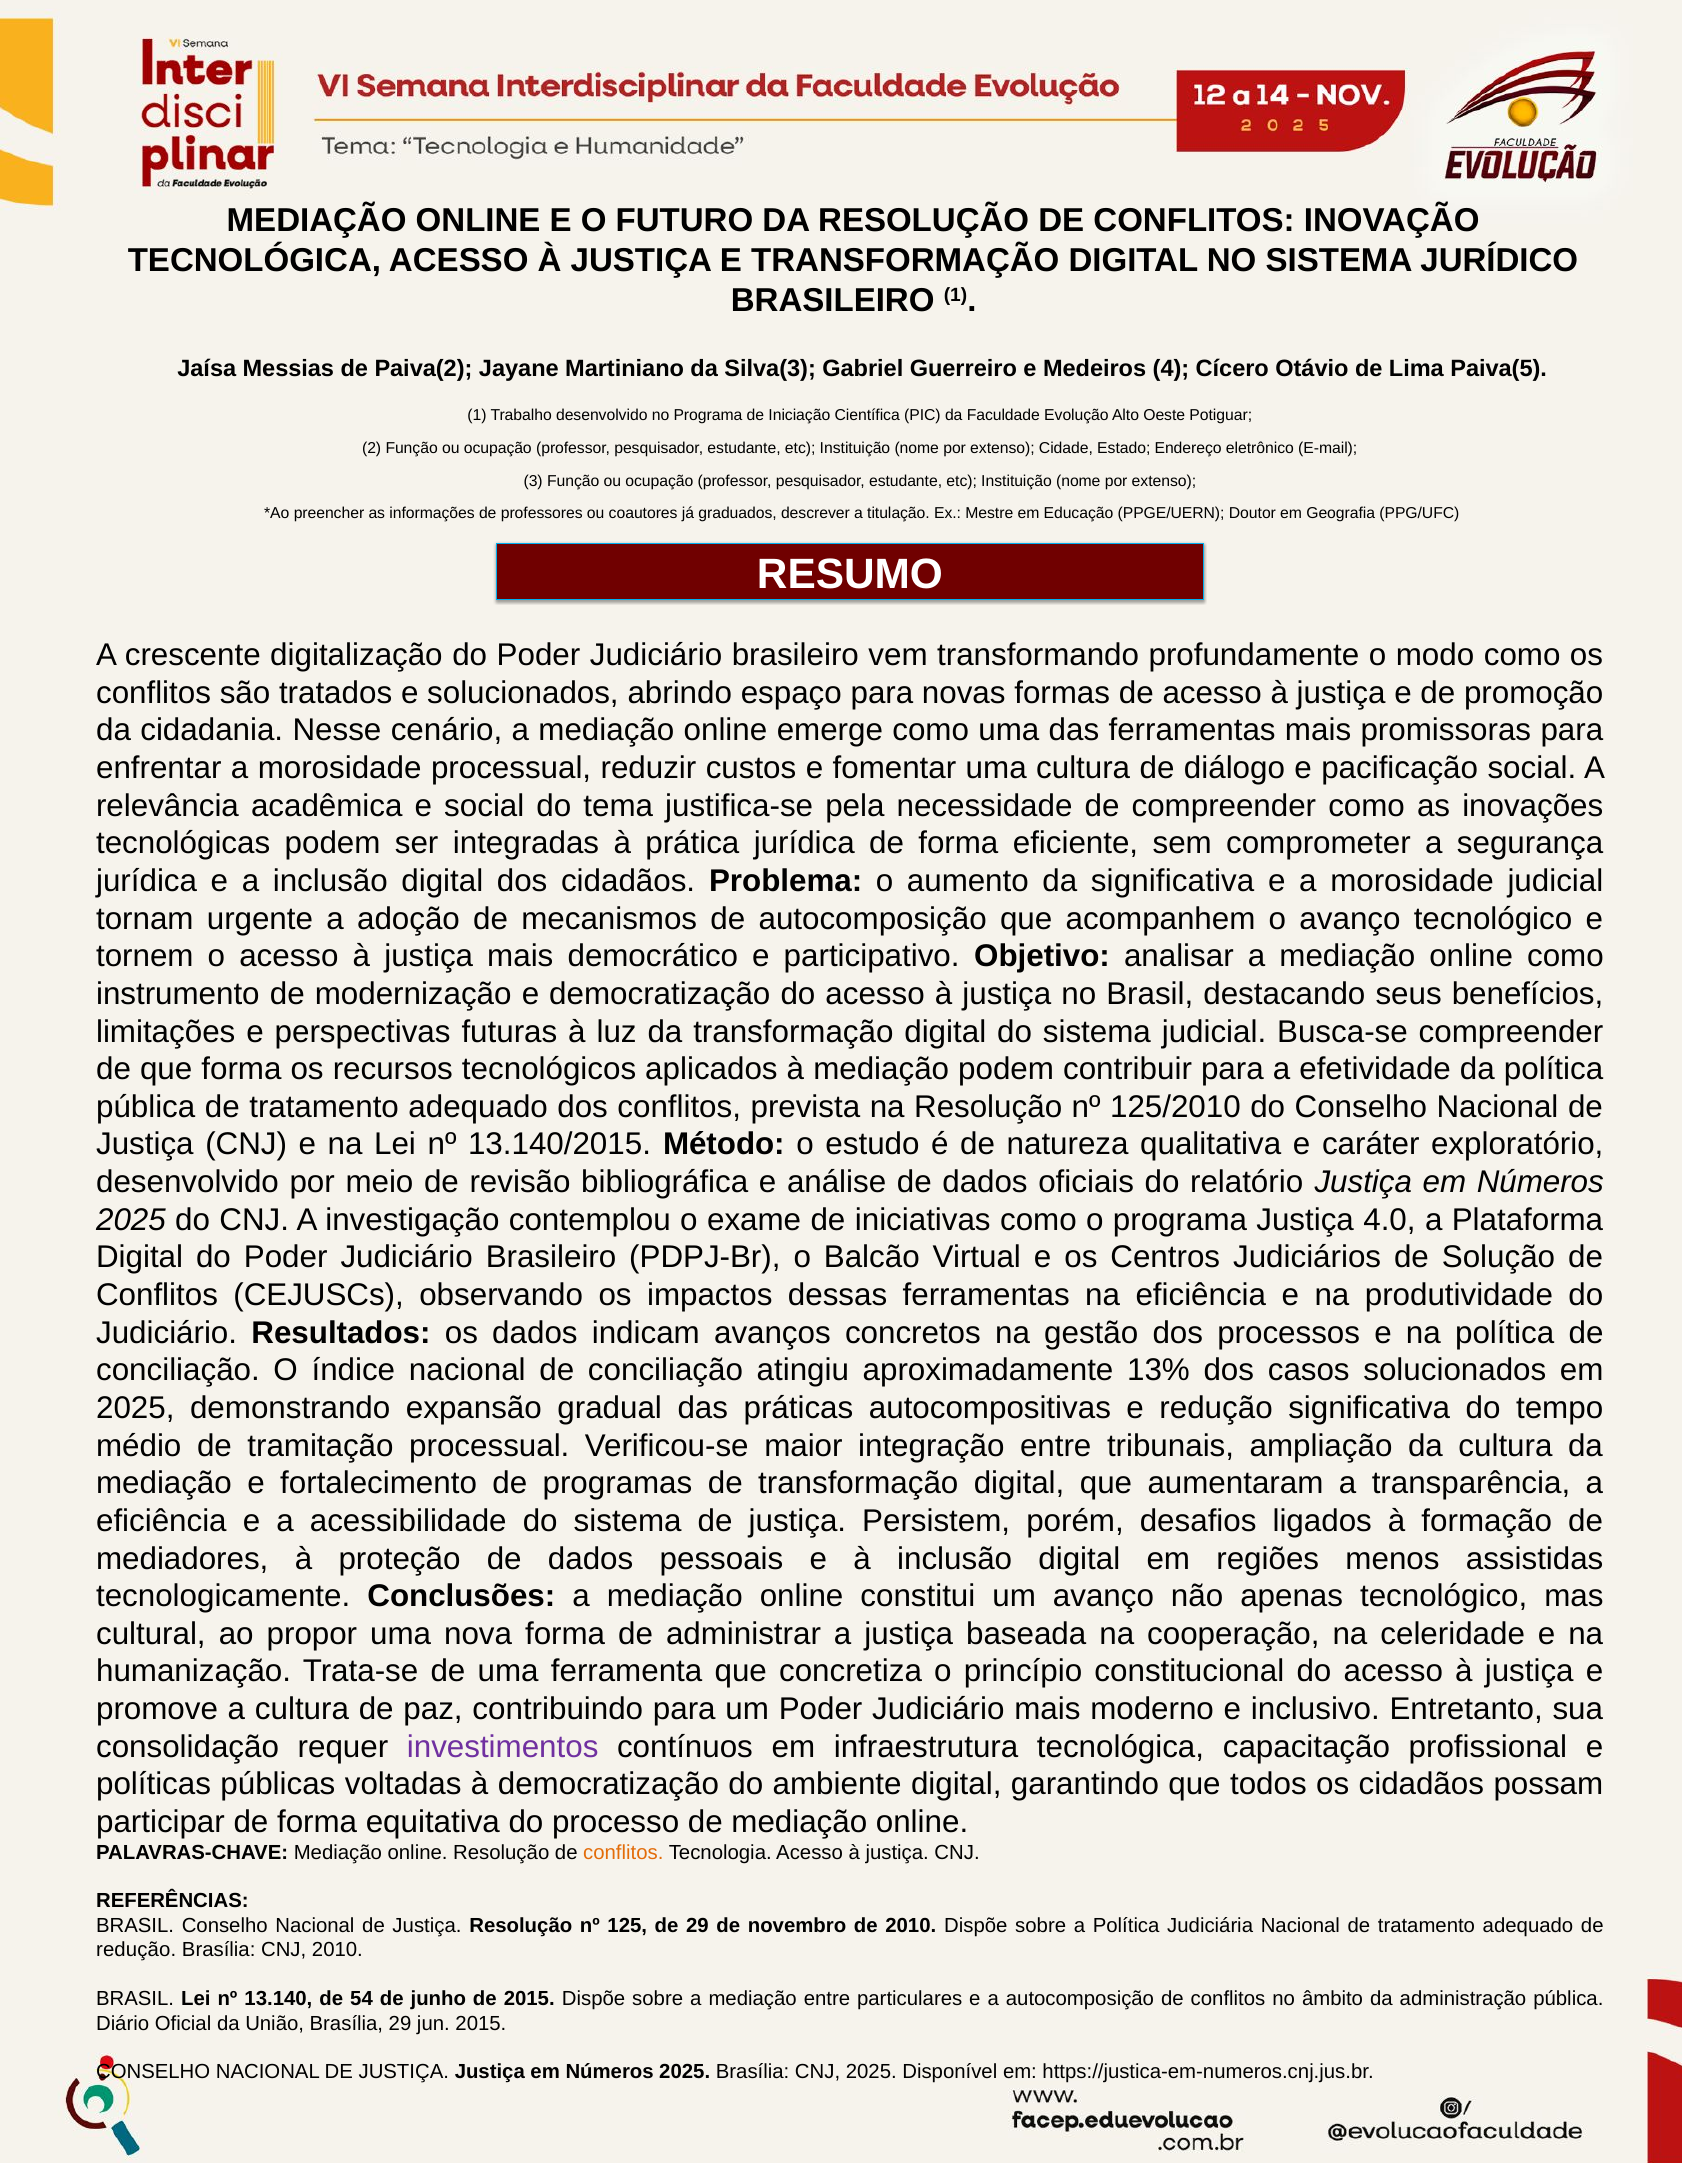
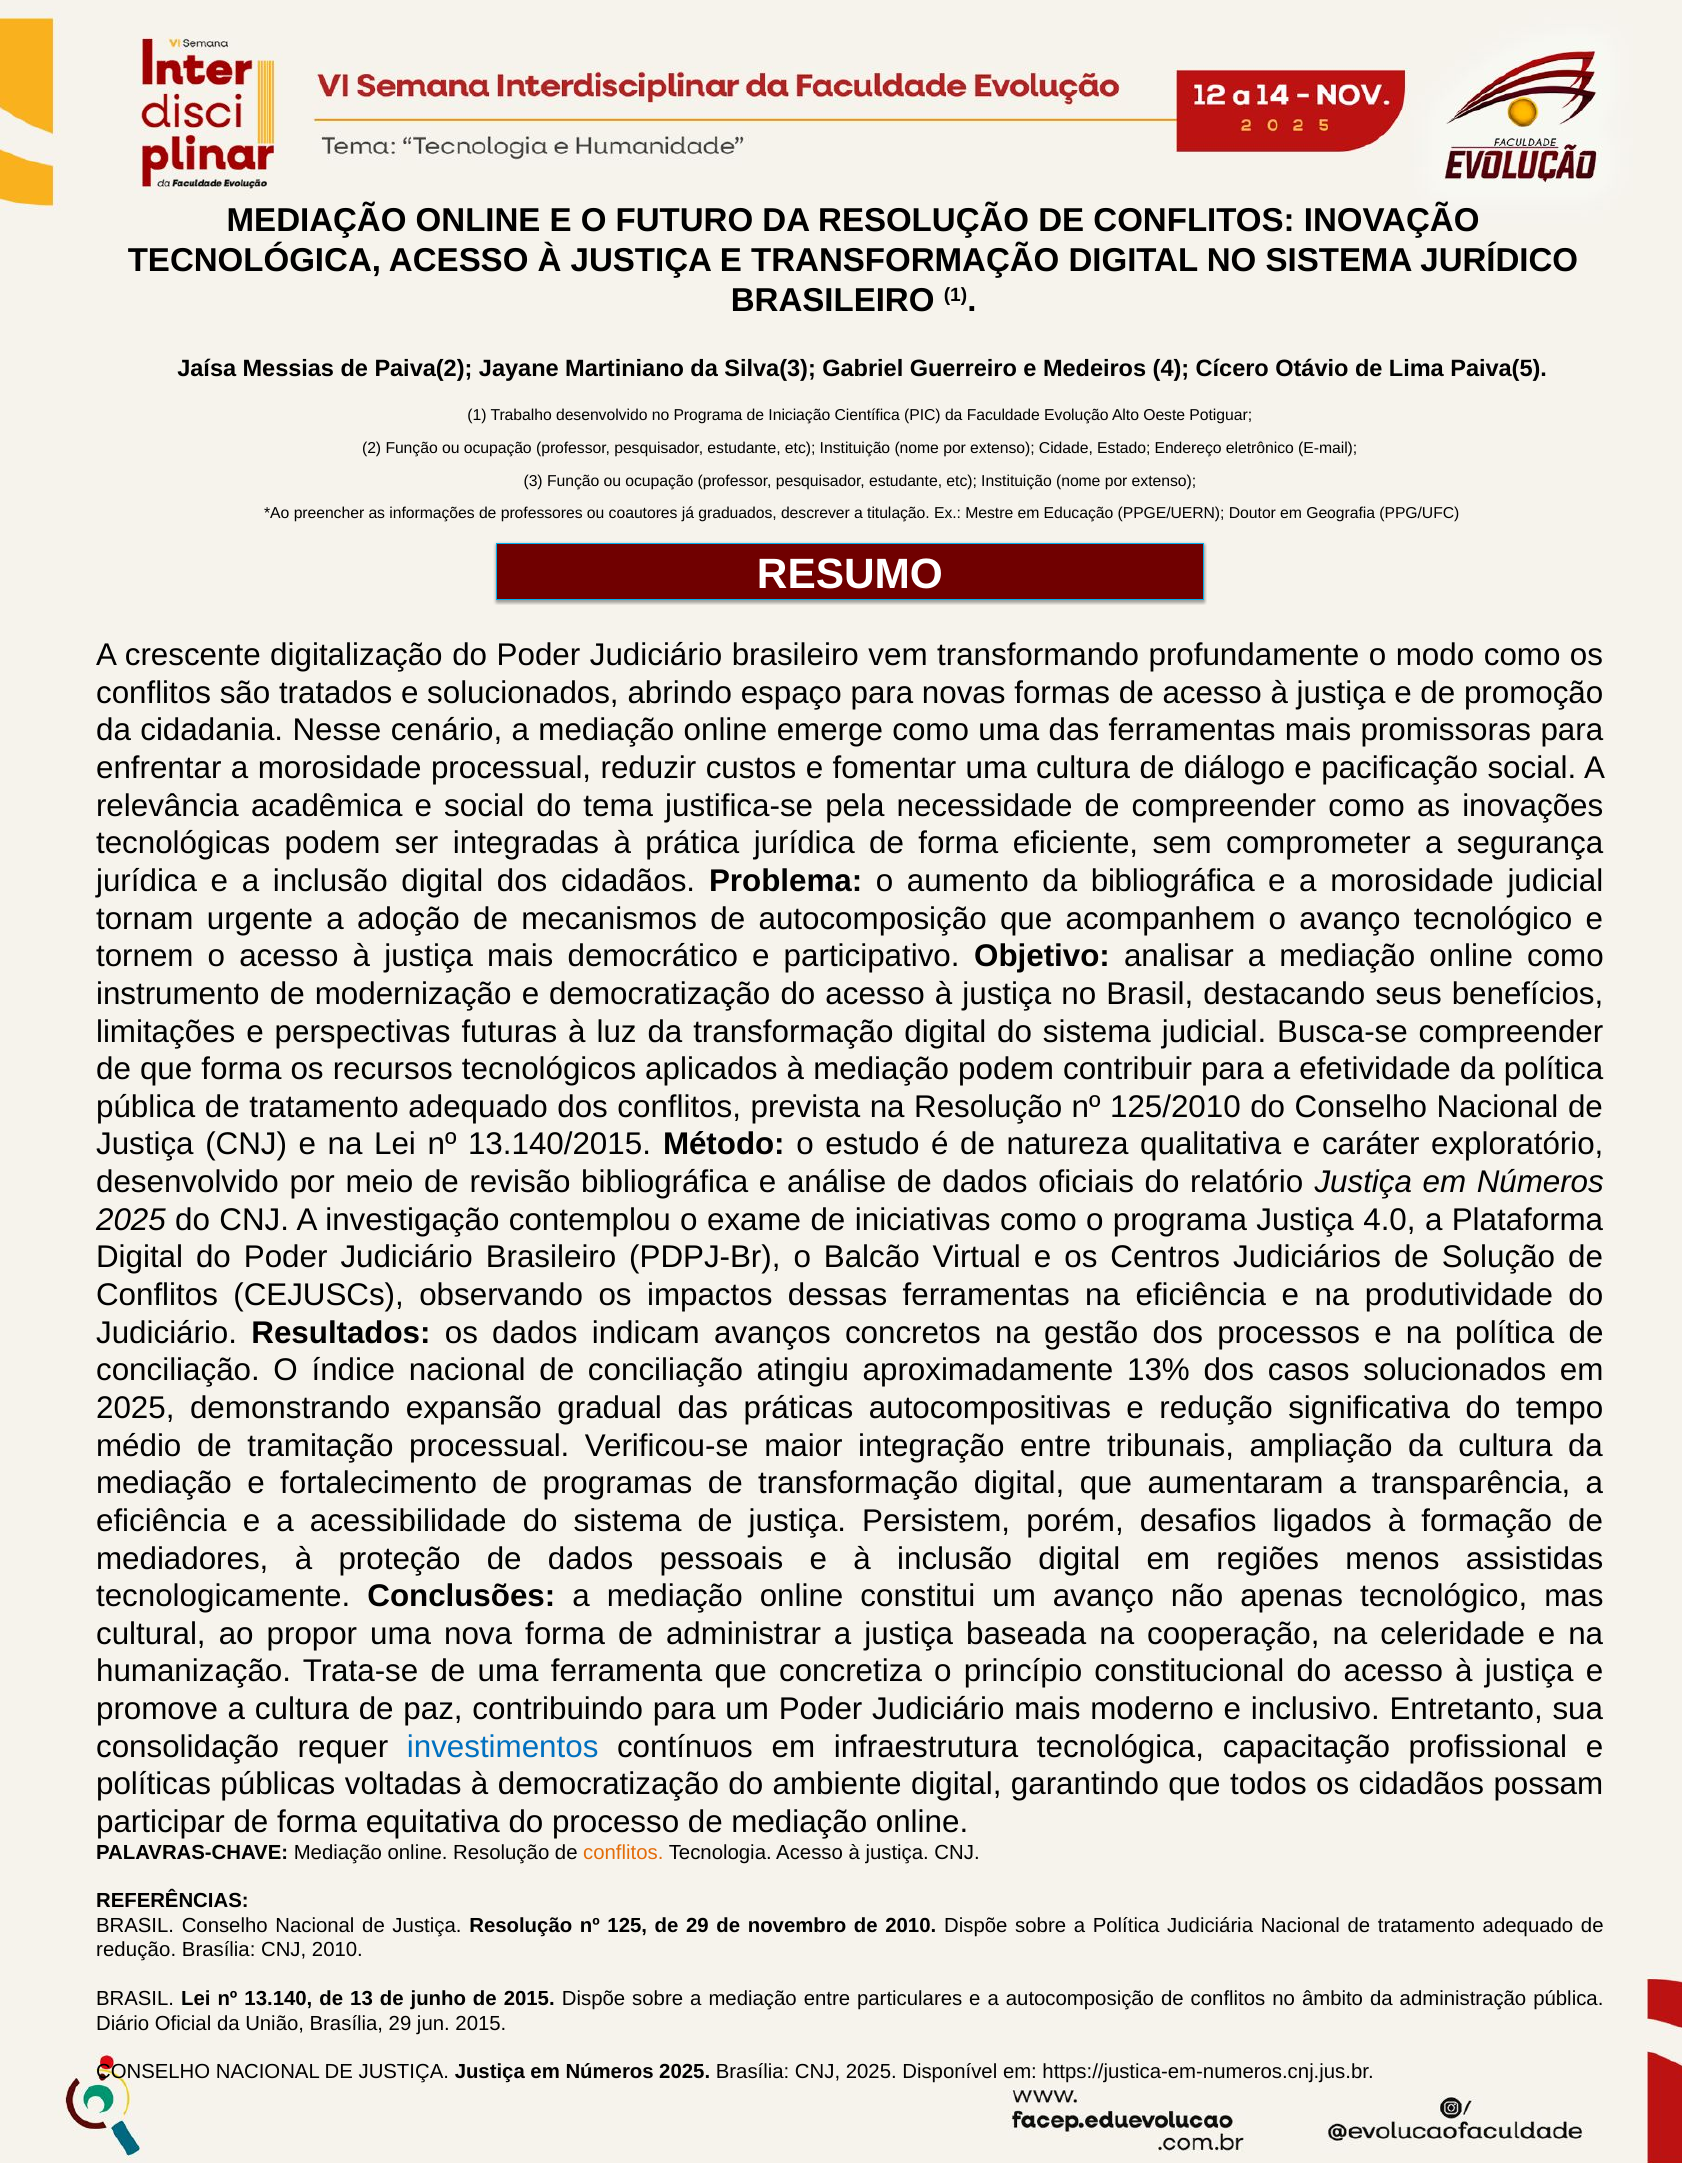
da significativa: significativa -> bibliográfica (1173, 881)
investimentos colour: purple -> blue (503, 1746)
54: 54 -> 13 (362, 1998)
